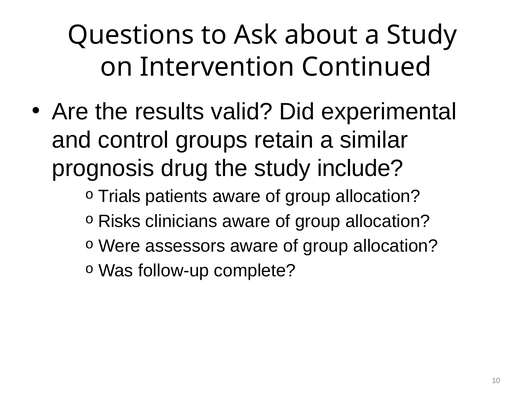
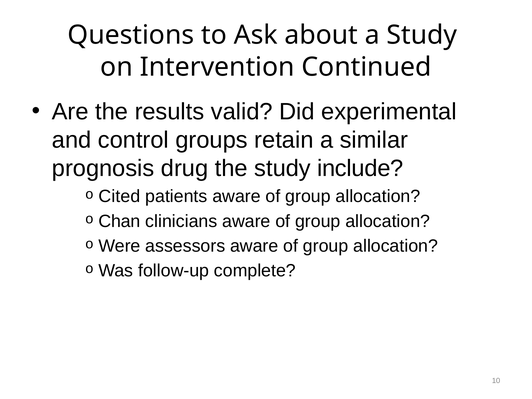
Trials: Trials -> Cited (119, 196)
Risks: Risks -> Chan (119, 221)
